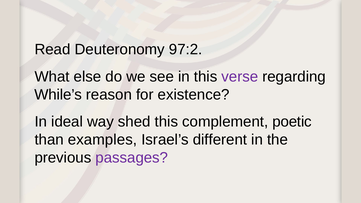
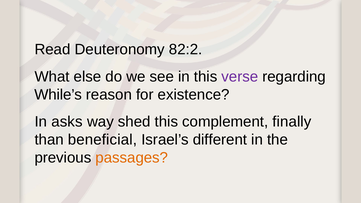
97:2: 97:2 -> 82:2 (186, 50)
ideal: ideal -> asks (67, 122)
poetic: poetic -> finally (292, 122)
examples: examples -> beneficial (102, 140)
passages colour: purple -> orange (132, 158)
